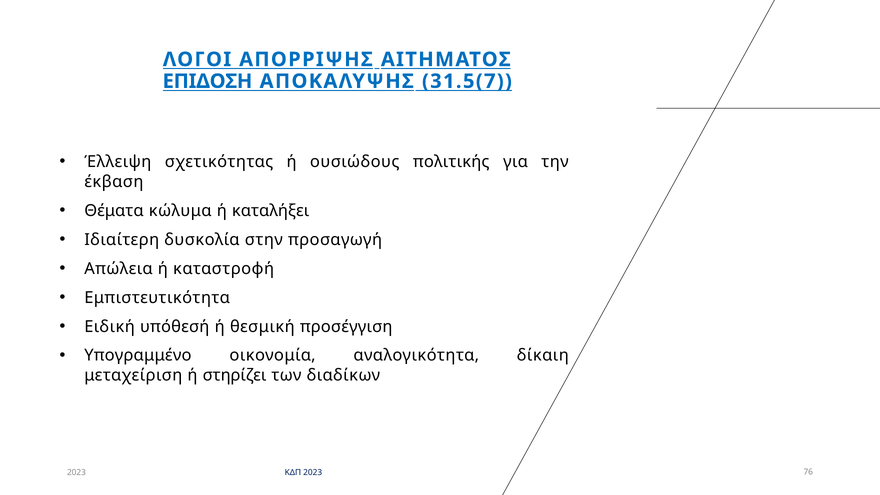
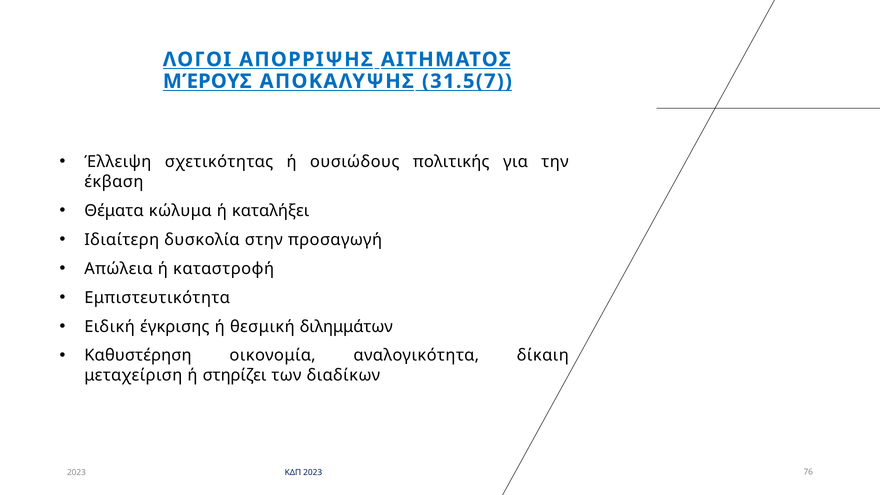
ΕΠΙΔΟΣΗ: ΕΠΙΔΟΣΗ -> ΜΈΡΟΥΣ (207, 81)
υπόθεσή: υπόθεσή -> έγκρισης (175, 327)
προσέγγιση: προσέγγιση -> διλημμάτων (346, 327)
Υπογραμμένο: Υπογραμμένο -> Καθυστέρηση (138, 356)
